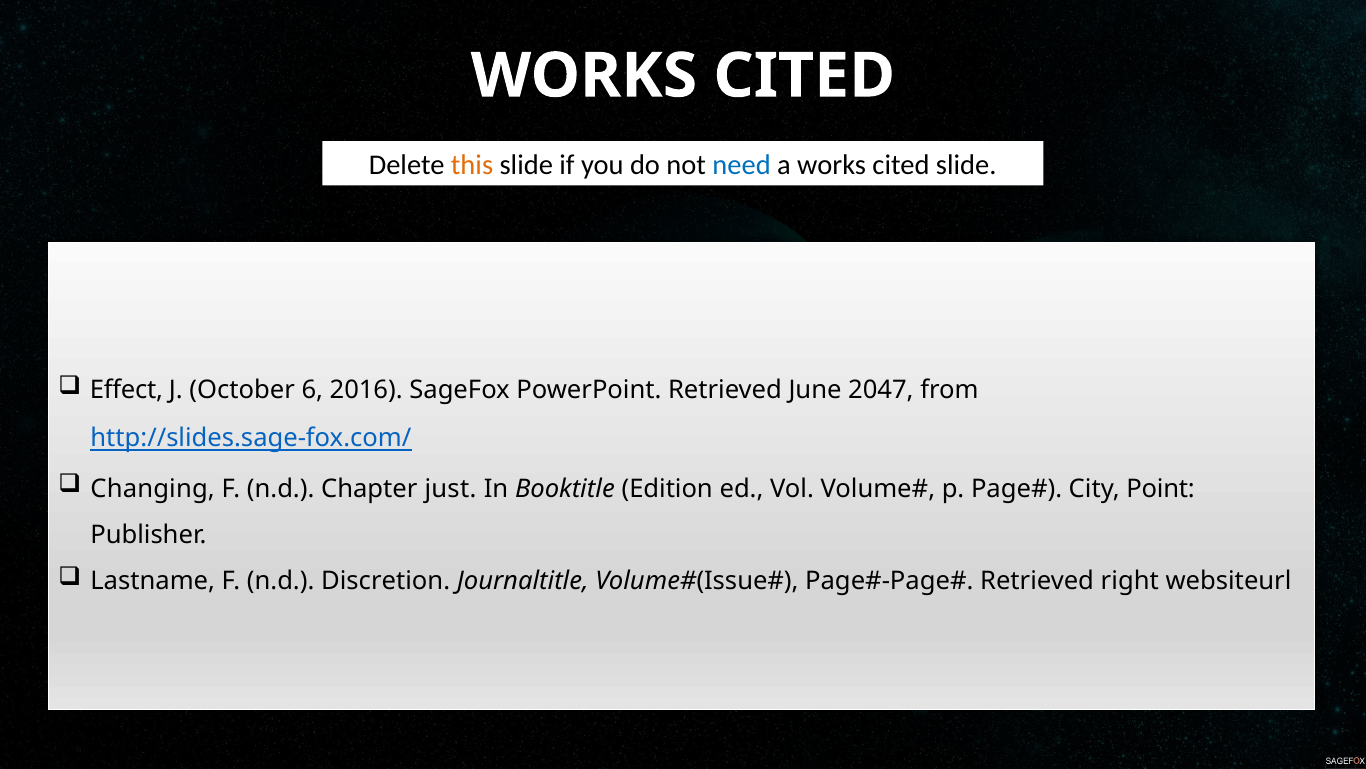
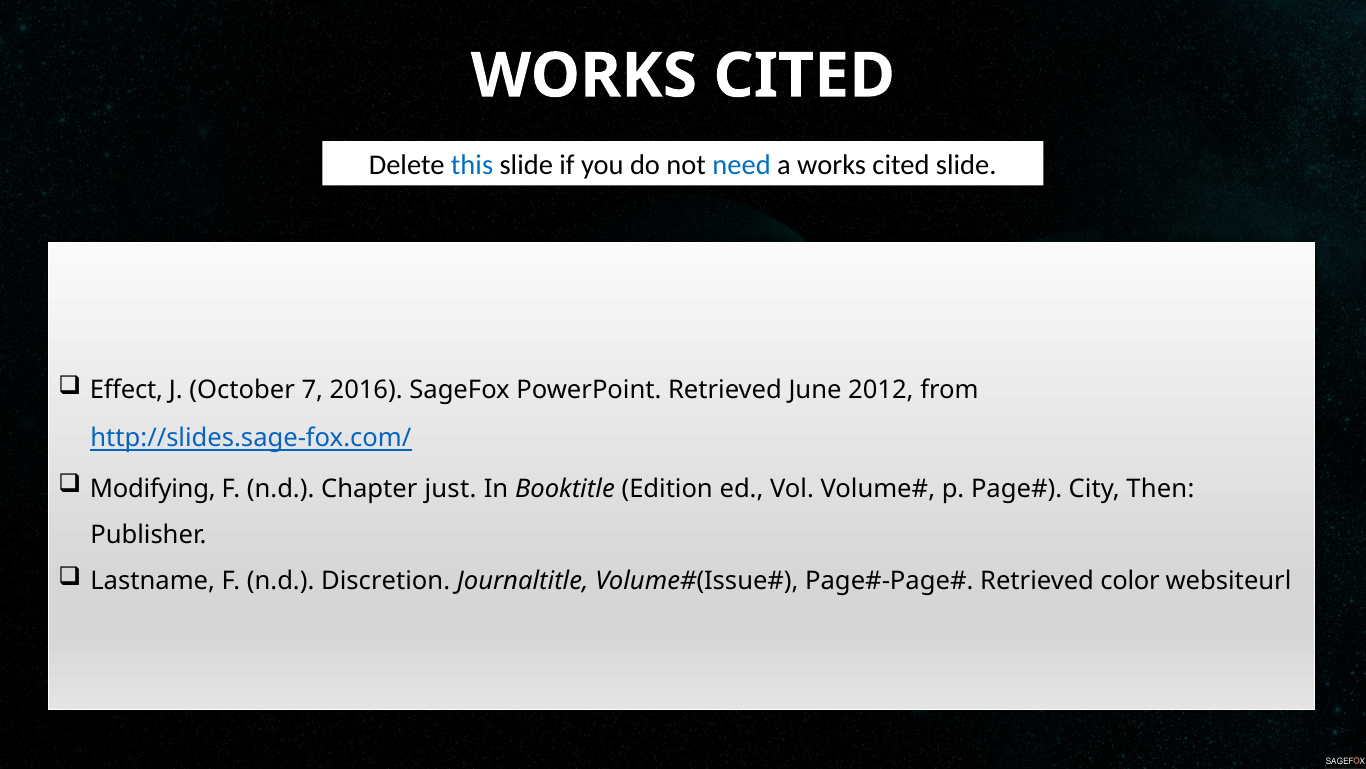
this colour: orange -> blue (472, 165)
6: 6 -> 7 (312, 390)
2047: 2047 -> 2012 (881, 390)
Changing: Changing -> Modifying (153, 488)
Point: Point -> Then (1160, 488)
right: right -> color (1130, 580)
